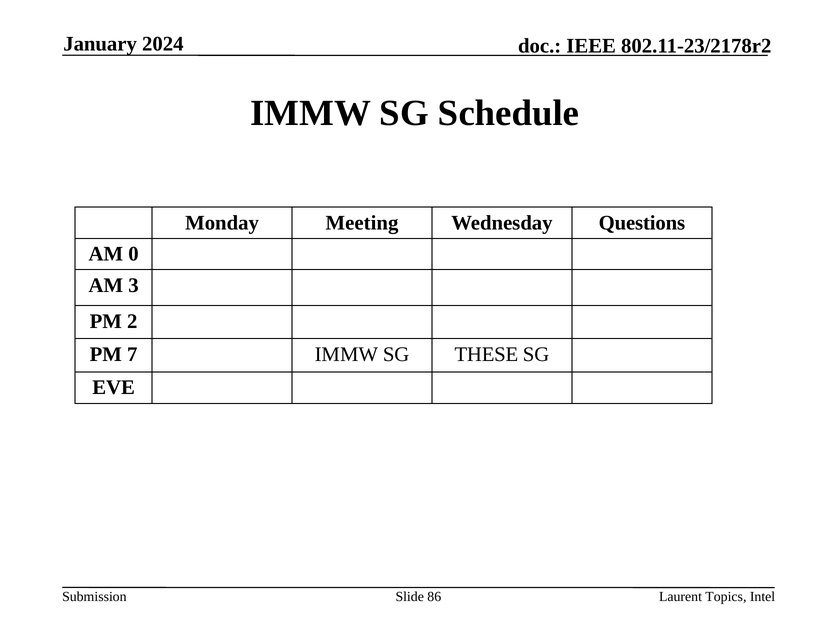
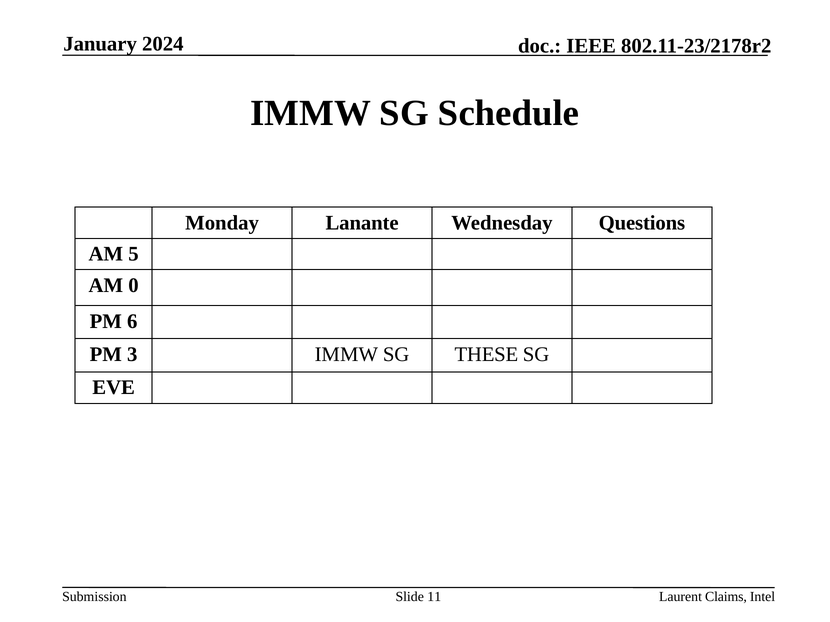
Meeting: Meeting -> Lanante (362, 223)
0: 0 -> 5 (133, 254)
3: 3 -> 0 (133, 286)
2: 2 -> 6 (132, 322)
7: 7 -> 3 (132, 355)
86: 86 -> 11 (434, 597)
Topics: Topics -> Claims (726, 597)
